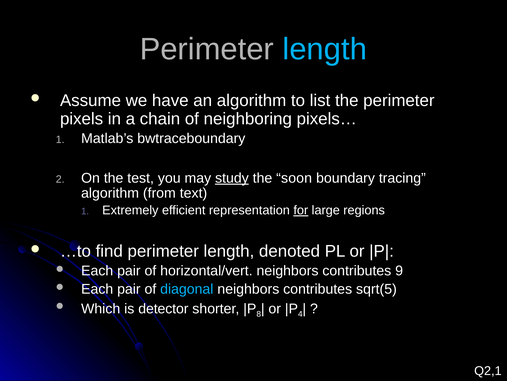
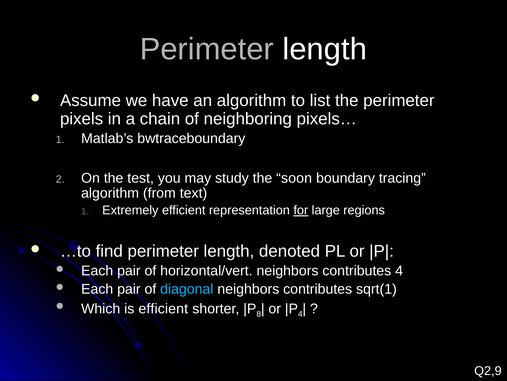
length colour: light blue -> white (325, 49)
study underline: present -> none (232, 178)
contributes 9: 9 -> 4 (399, 270)
sqrt(5: sqrt(5 -> sqrt(1 (376, 288)
is detector: detector -> efficient (163, 308)
Q2,1: Q2,1 -> Q2,9 (488, 370)
